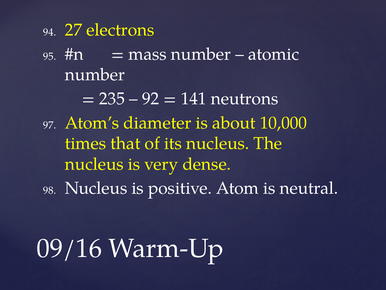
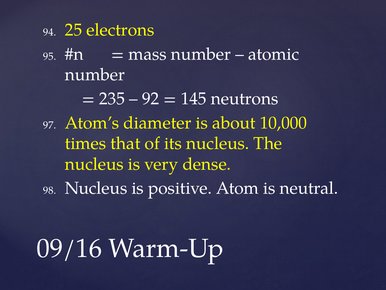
27: 27 -> 25 (74, 30)
141: 141 -> 145 (194, 99)
